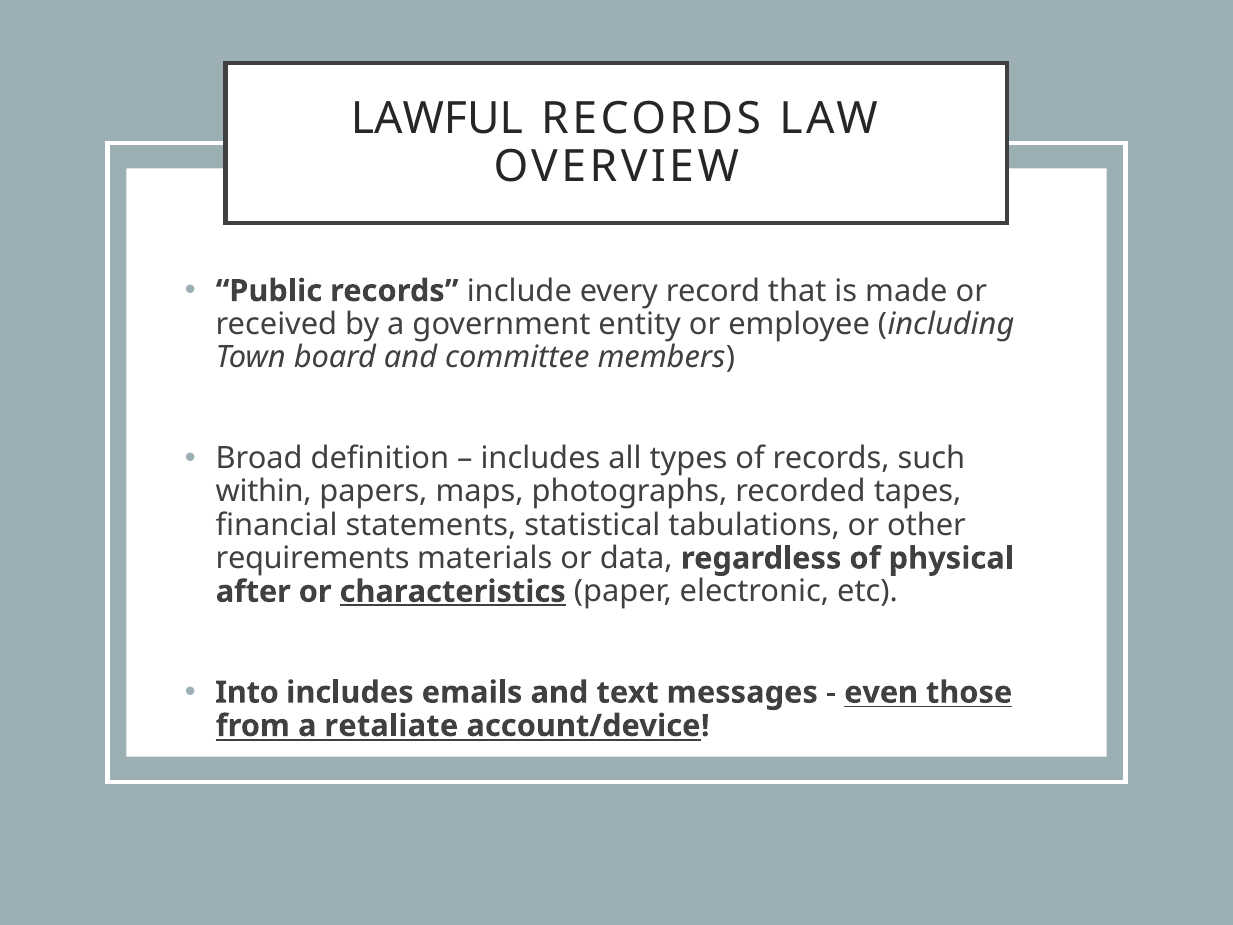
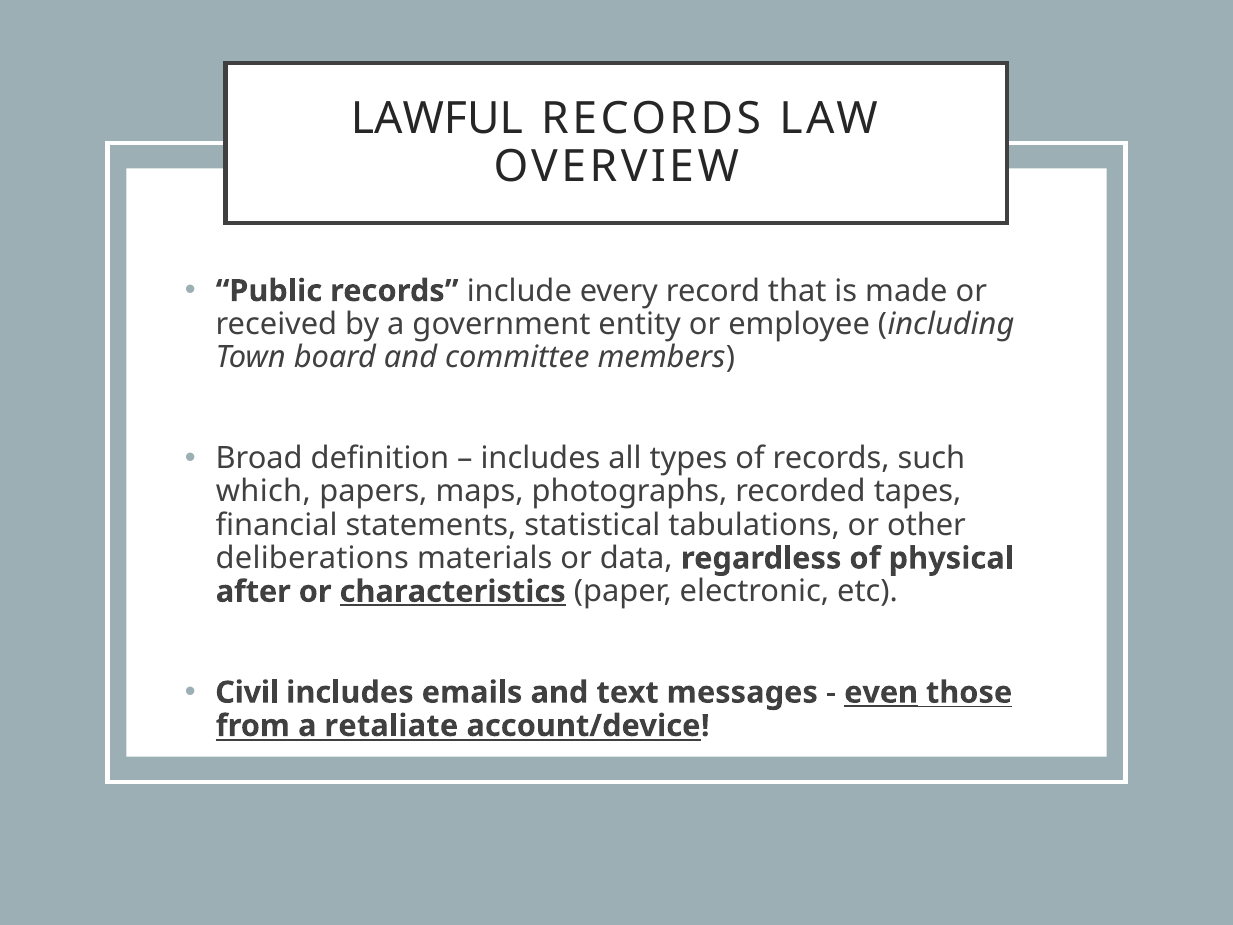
within: within -> which (263, 492)
requirements: requirements -> deliberations (312, 558)
Into: Into -> Civil (247, 692)
even underline: none -> present (881, 692)
